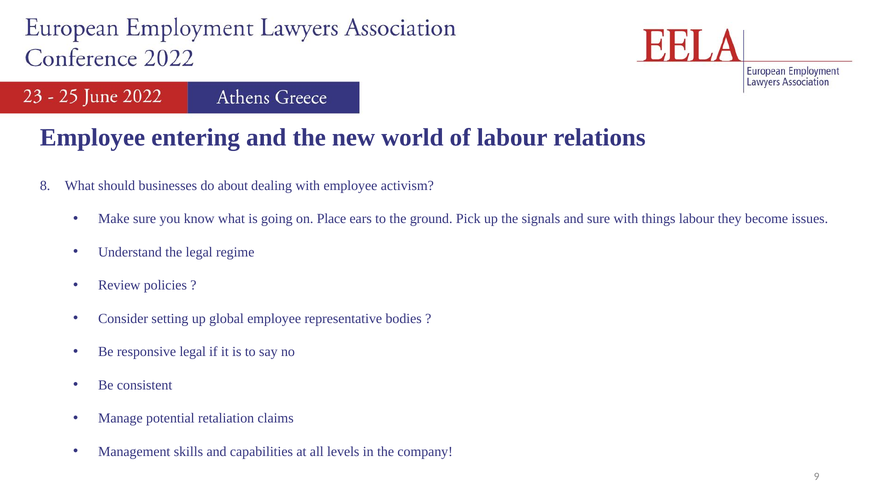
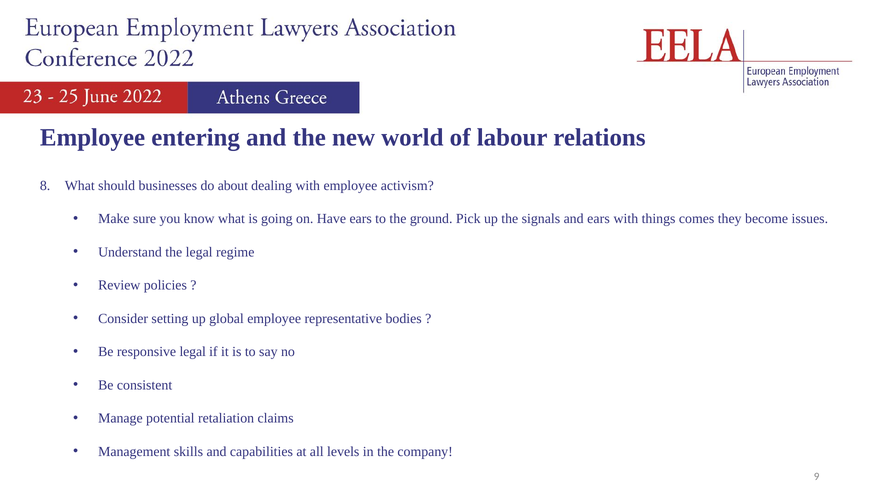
Place: Place -> Have (331, 219)
and sure: sure -> ears (599, 219)
things labour: labour -> comes (697, 219)
